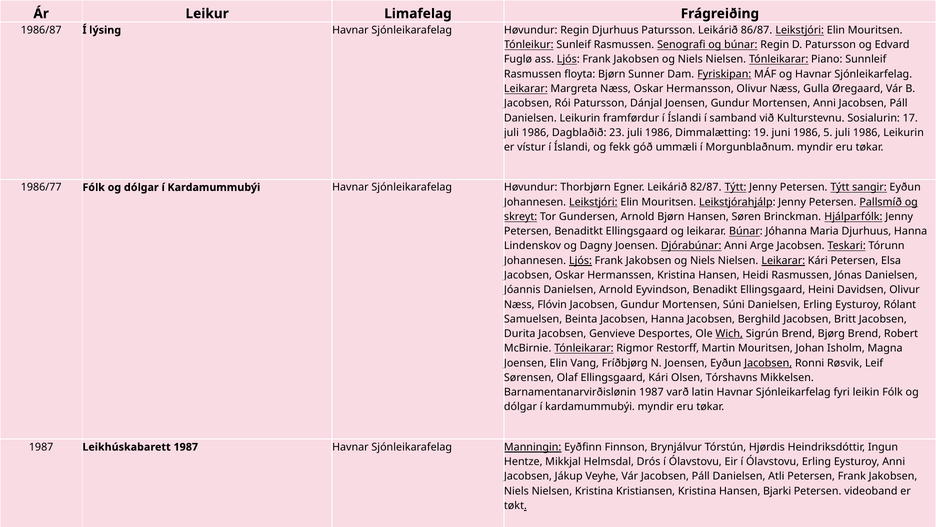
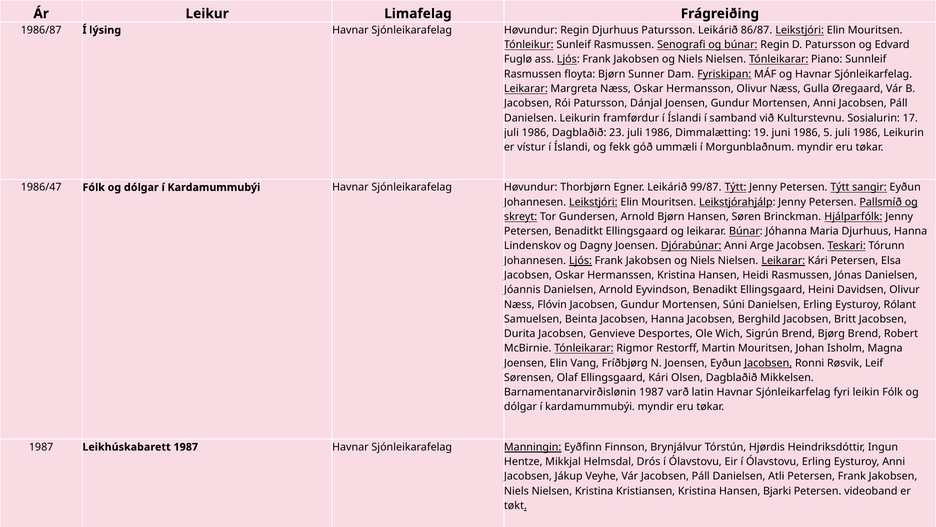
1986/77: 1986/77 -> 1986/47 (41, 187)
82/87: 82/87 -> 99/87 (706, 187)
Wich underline: present -> none (729, 333)
Olsen Tórshavns: Tórshavns -> Dagblaðið (732, 377)
